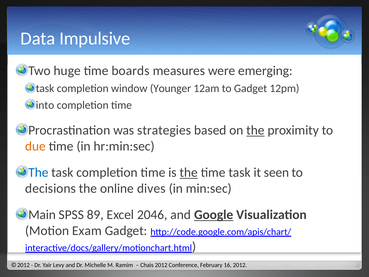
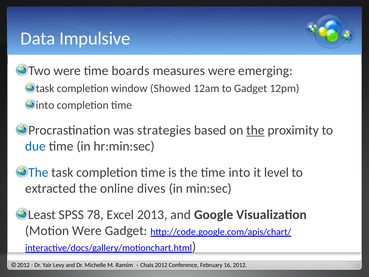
Two huge: huge -> were (67, 71)
Younger: Younger -> Showed (170, 88)
due colour: orange -> blue (36, 146)
the underline: present -> none (189, 172)
time task: task -> into (240, 172)
seen: seen -> level (277, 172)
decisions: decisions -> extracted (51, 188)
Main: Main -> Least (42, 215)
89: 89 -> 78 (95, 215)
2046: 2046 -> 2013 (152, 215)
Google underline: present -> none (214, 215)
Motion Exam: Exam -> Were (87, 231)
